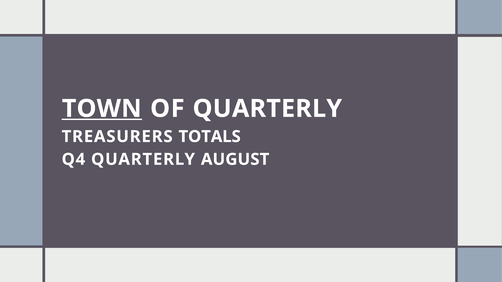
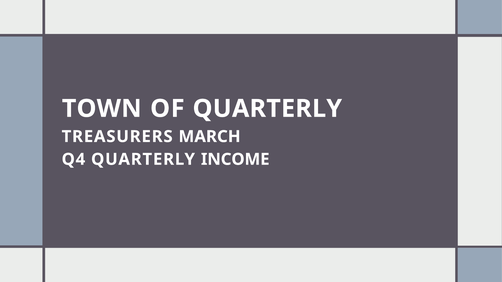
TOWN underline: present -> none (102, 109)
TOTALS: TOTALS -> MARCH (210, 137)
AUGUST: AUGUST -> INCOME (235, 160)
